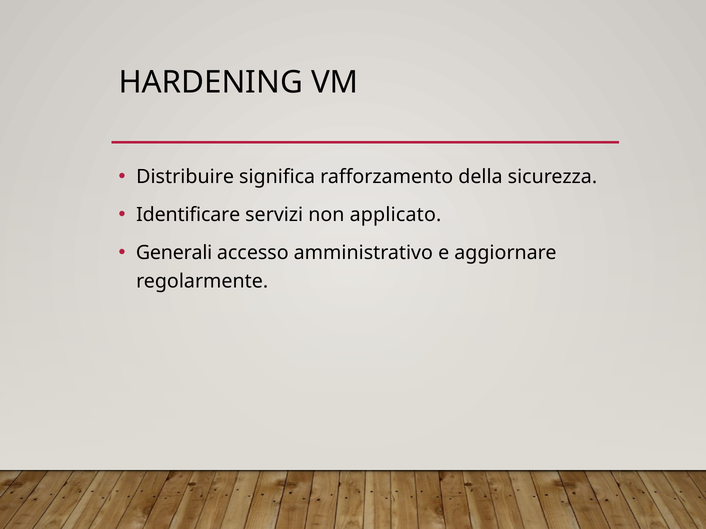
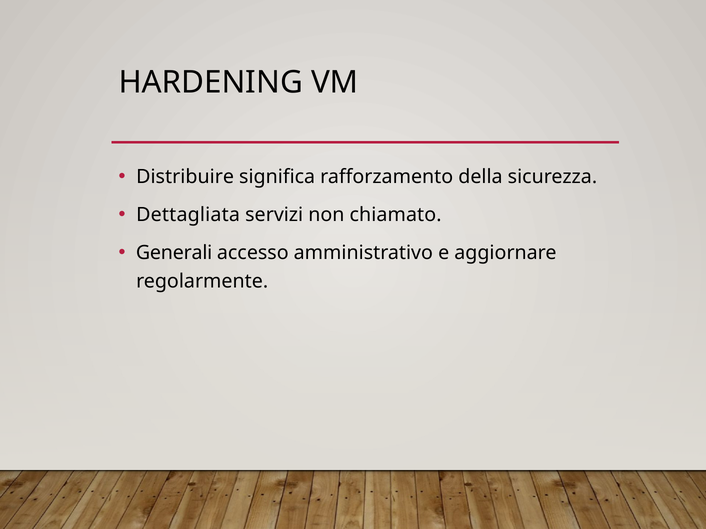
Identificare: Identificare -> Dettagliata (188, 215)
applicato: applicato -> chiamato (396, 215)
